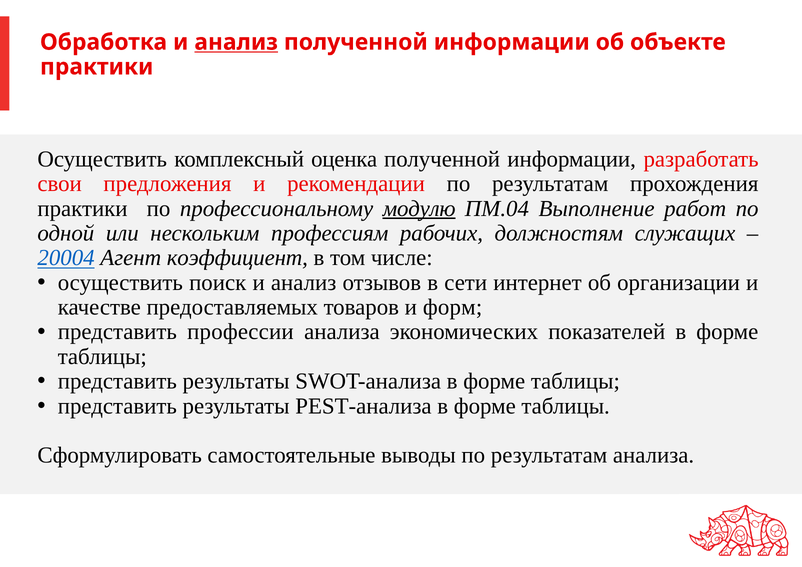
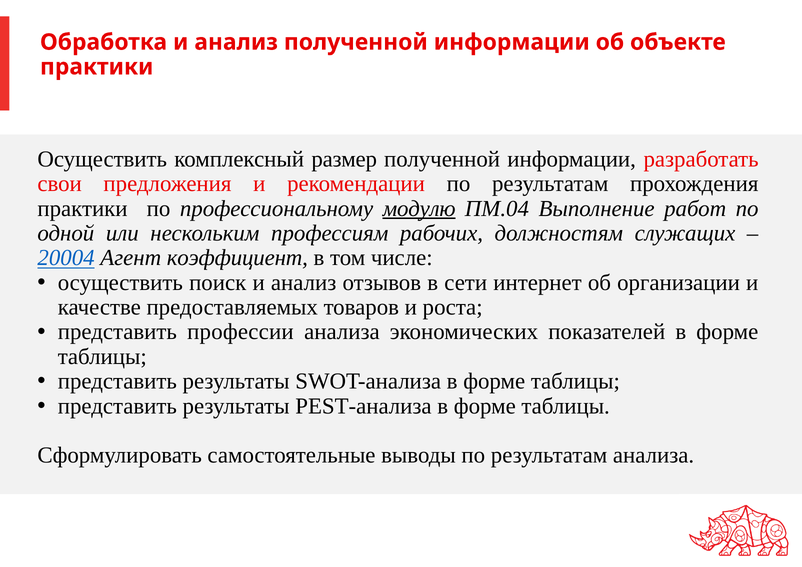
анализ underline: present -> none (236, 42)
оценка: оценка -> размер (344, 159)
форм: форм -> роста (453, 307)
